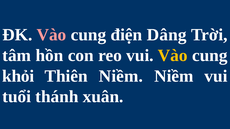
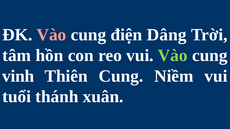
Vào colour: yellow -> light green (173, 56)
khỏi: khỏi -> vinh (18, 76)
Thiên Niềm: Niềm -> Cung (121, 76)
